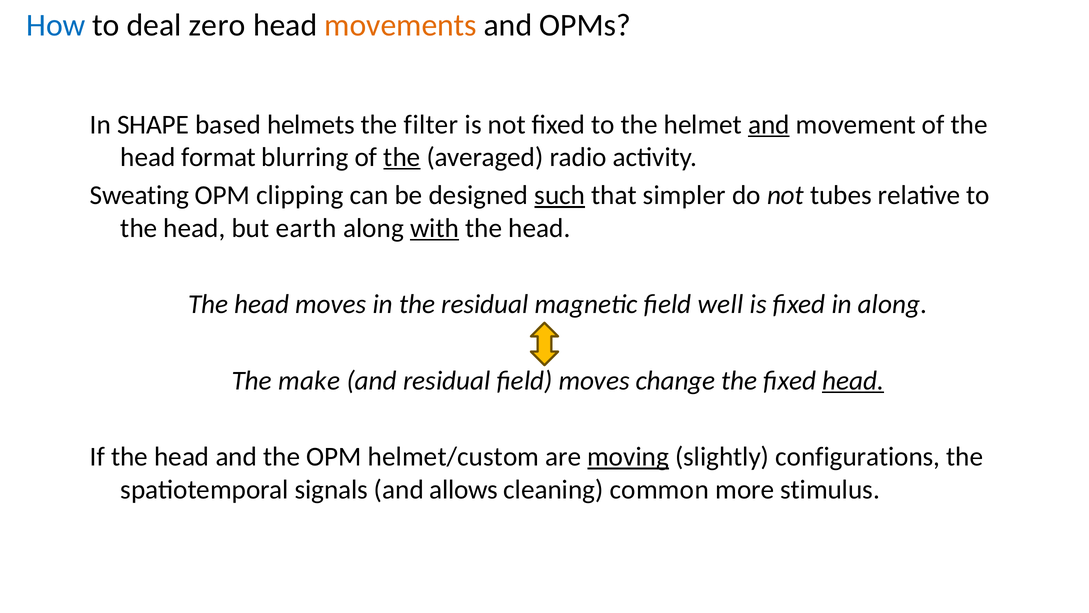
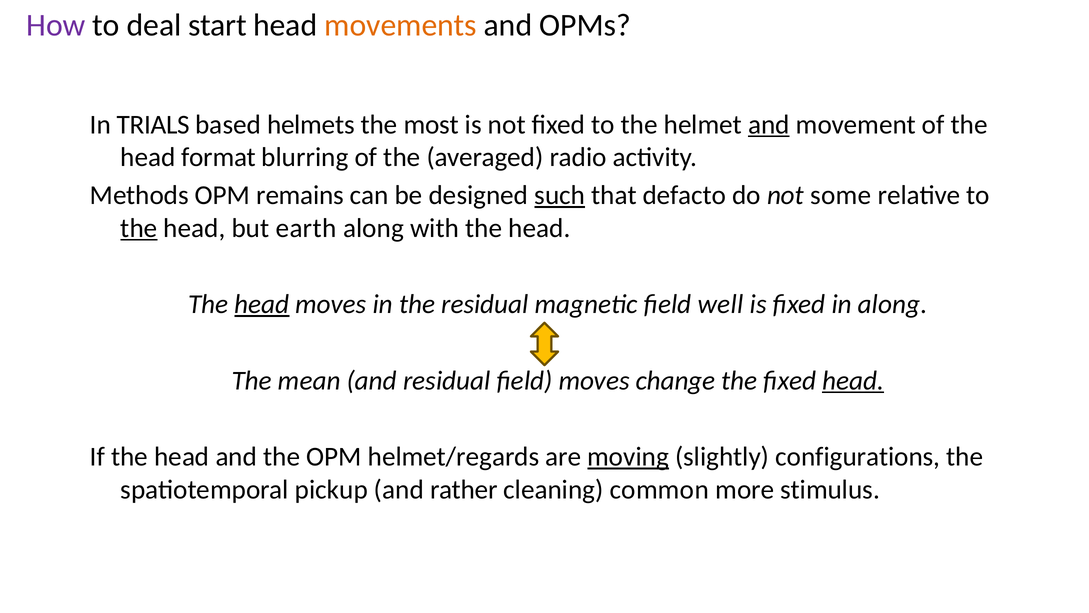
How colour: blue -> purple (56, 25)
zero: zero -> start (217, 25)
SHAPE: SHAPE -> TRIALS (153, 124)
filter: filter -> most (431, 124)
the underline: present -> none (402, 157)
Sweating: Sweating -> Methods (139, 195)
clipping: clipping -> remains (300, 195)
simpler: simpler -> defacto (684, 195)
tubes: tubes -> some (841, 195)
the underline: none -> present (139, 228)
with underline: present -> none (435, 228)
head underline: none -> present (262, 304)
make: make -> mean (309, 380)
helmet/custom: helmet/custom -> helmet/regards (454, 456)
signals: signals -> pickup (331, 489)
allows: allows -> rather (464, 489)
